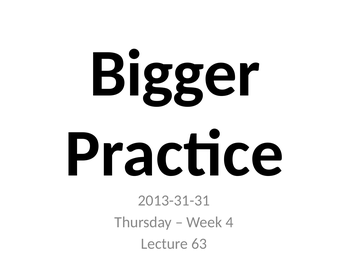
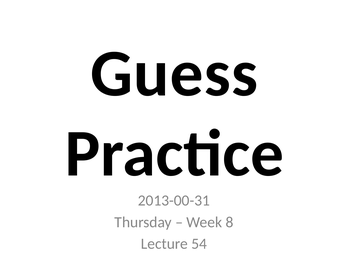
Bigger: Bigger -> Guess (174, 74)
2013-31-31: 2013-31-31 -> 2013-00-31 (174, 201)
4: 4 -> 8 (229, 222)
63: 63 -> 54 (199, 244)
